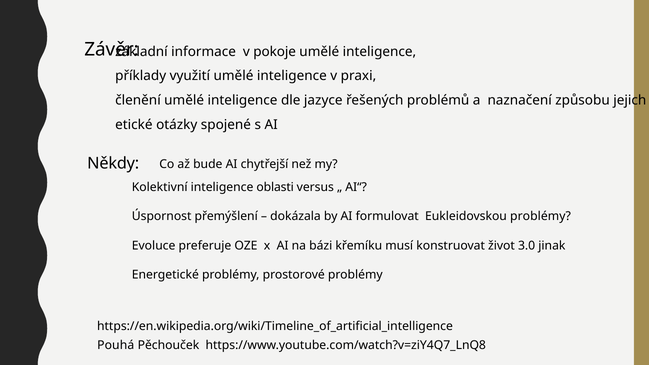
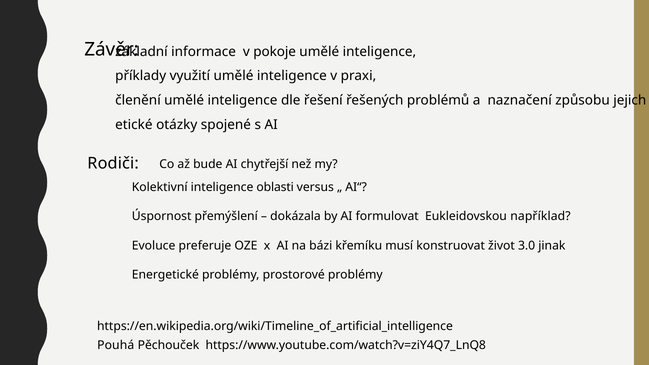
dle jazyce: jazyce -> řešení (323, 100)
Někdy: Někdy -> Rodiči (113, 164)
Eukleidovskou problémy: problémy -> například (540, 217)
